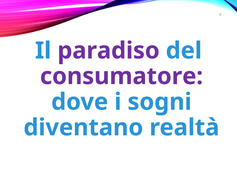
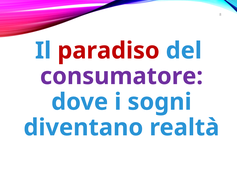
paradiso colour: purple -> red (109, 51)
